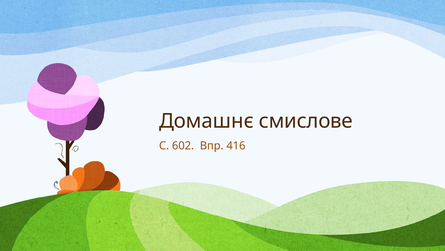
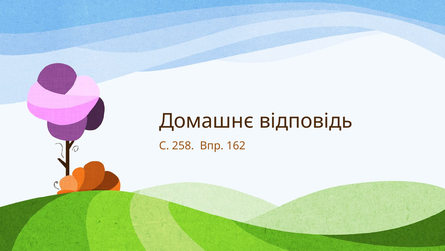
смислове: смислове -> відповідь (306, 121)
602: 602 -> 258 (183, 145)
416: 416 -> 162 (236, 145)
